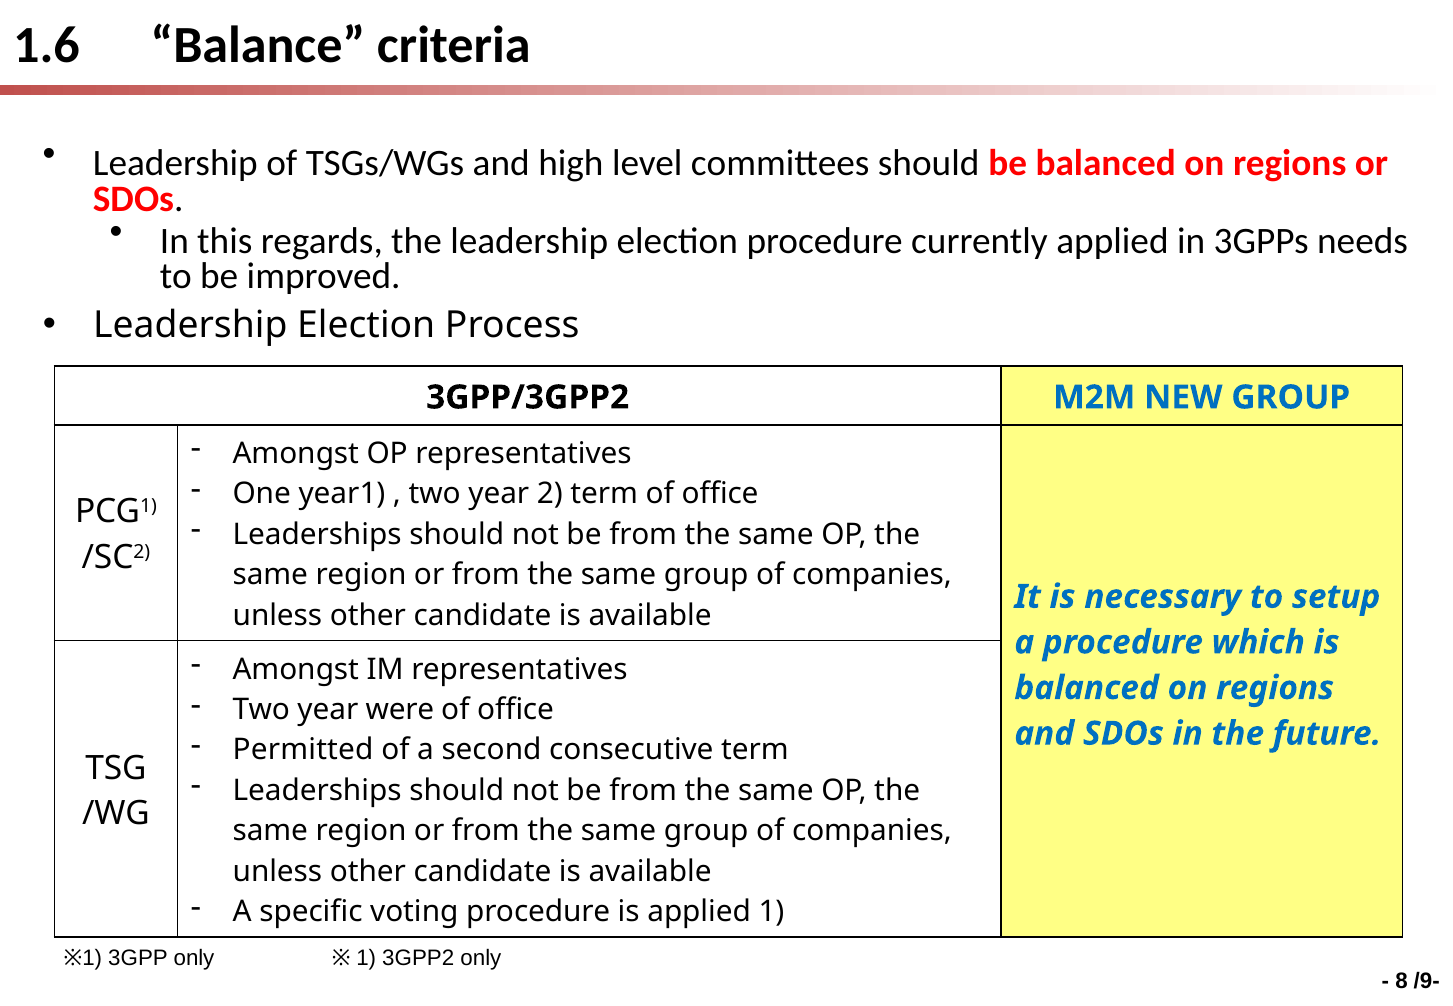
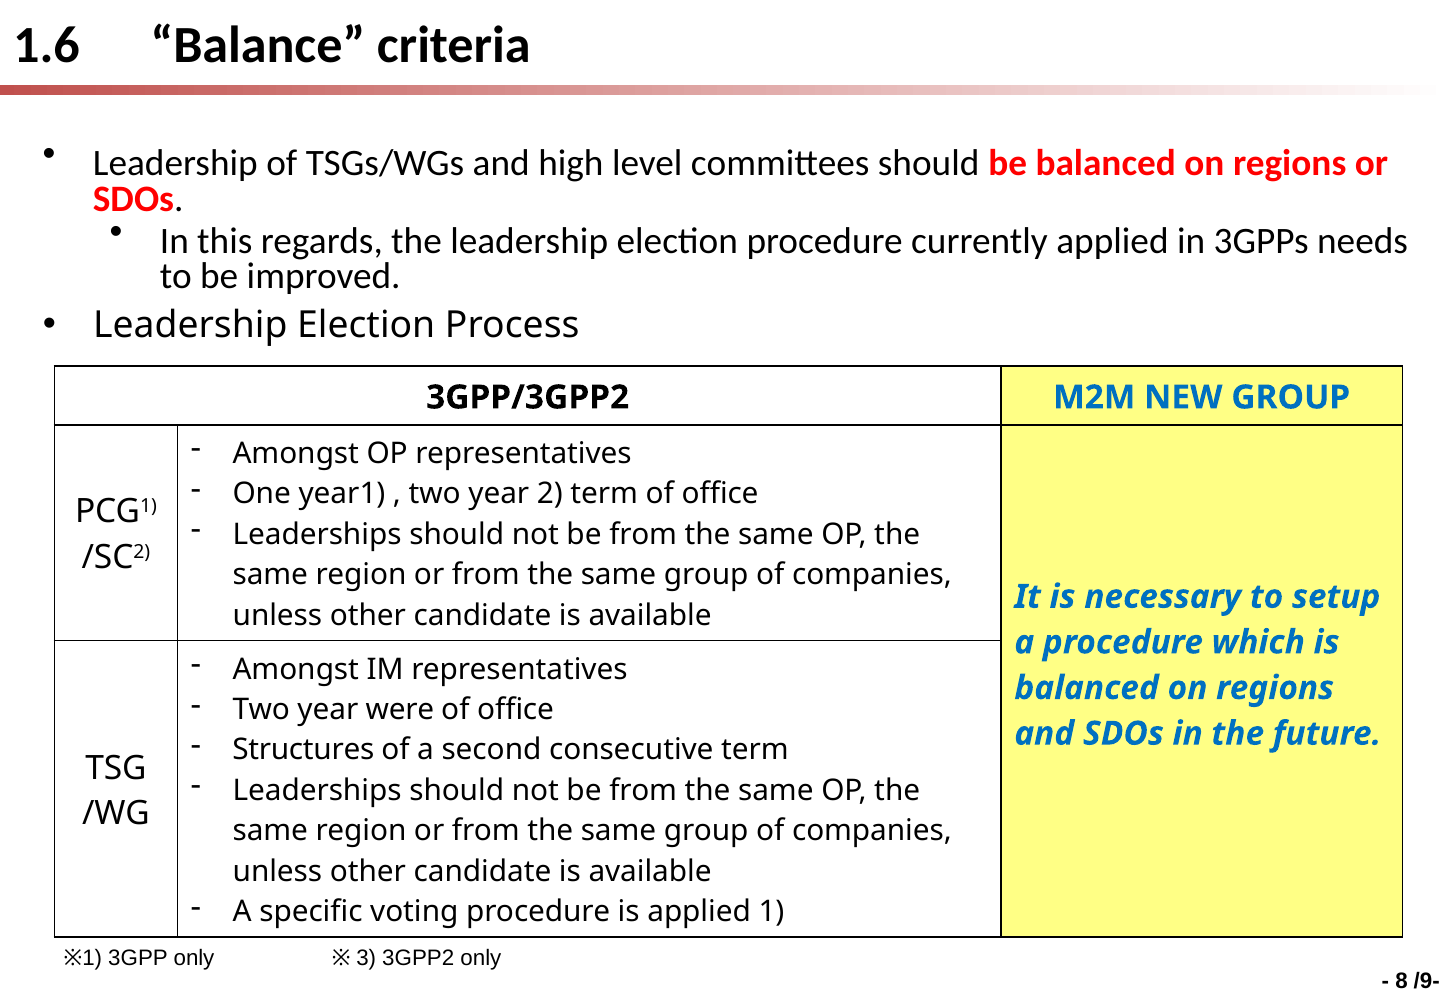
Permitted: Permitted -> Structures (303, 750)
1: 1 -> 3 (366, 958)
